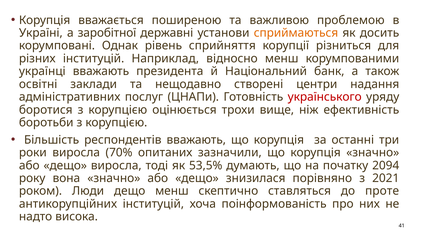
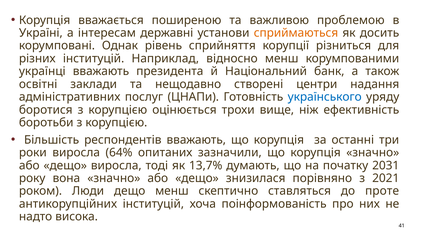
заробітної: заробітної -> інтересам (107, 33)
українського colour: red -> blue (325, 97)
70%: 70% -> 64% (119, 153)
53,5%: 53,5% -> 13,7% (206, 165)
2094: 2094 -> 2031 (386, 165)
